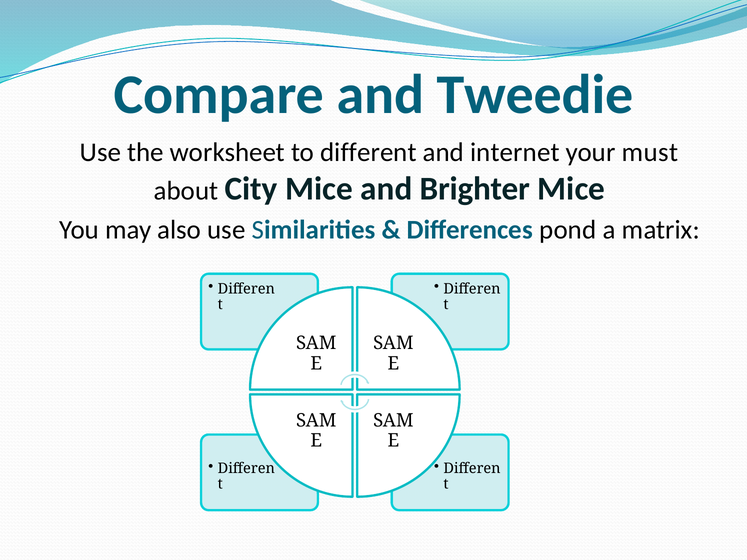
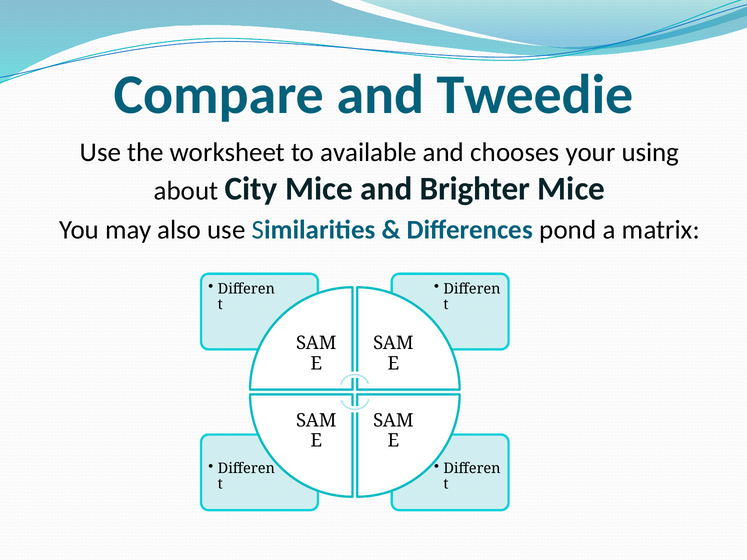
different: different -> available (369, 152)
internet: internet -> chooses (515, 152)
must: must -> using (650, 152)
